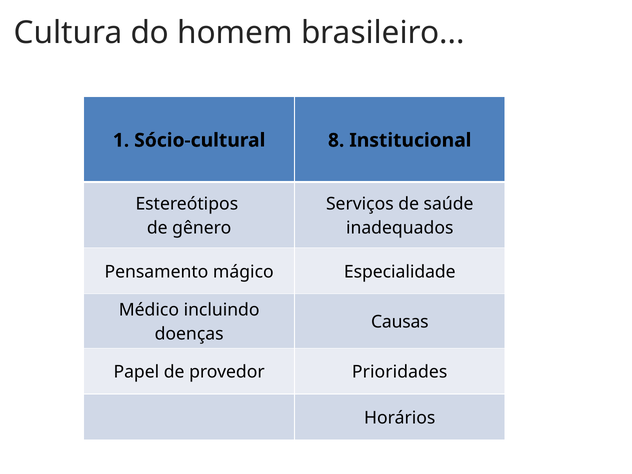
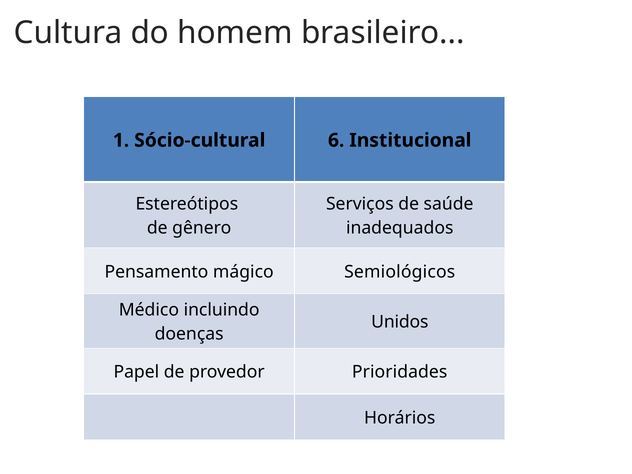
8: 8 -> 6 (336, 140)
Especialidade: Especialidade -> Semiológicos (400, 272)
Causas: Causas -> Unidos (400, 322)
